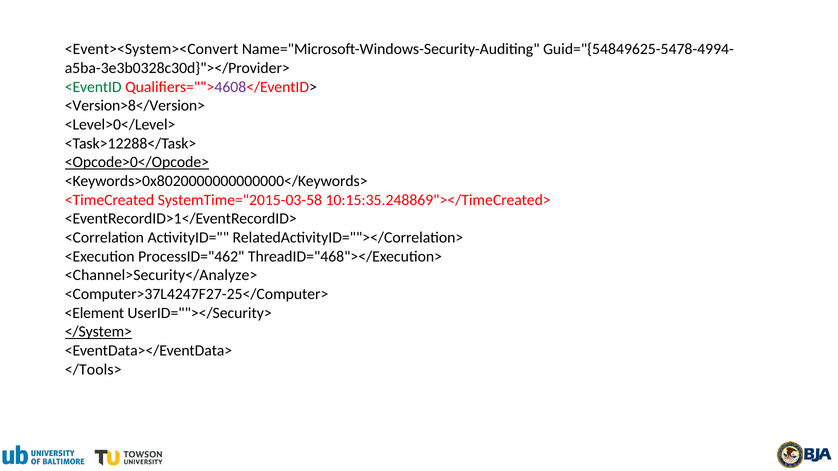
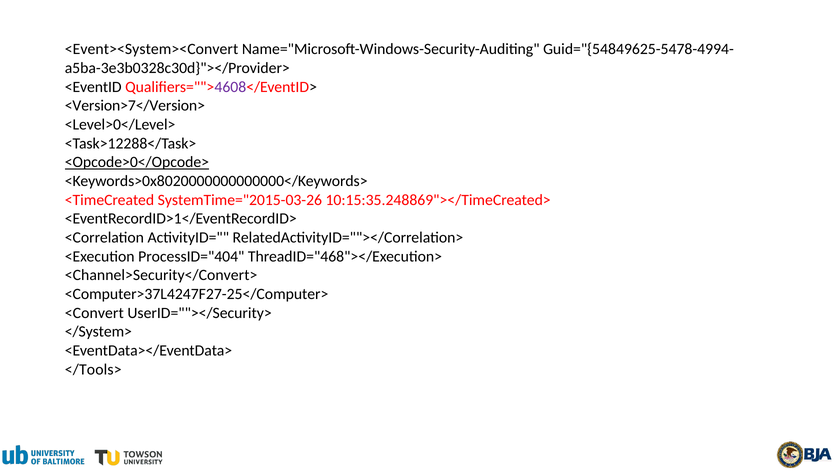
<EventID colour: green -> black (93, 87)
<Version>8</Version>: <Version>8</Version> -> <Version>7</Version> (135, 106)
SystemTime="2015-03-58: SystemTime="2015-03-58 -> SystemTime="2015-03-26 (240, 200)
ProcessID="462: ProcessID="462 -> ProcessID="404 (191, 257)
<Channel>Security</Analyze>: <Channel>Security</Analyze> -> <Channel>Security</Convert> (161, 275)
<Element: <Element -> <Convert (94, 313)
</System> underline: present -> none (98, 332)
